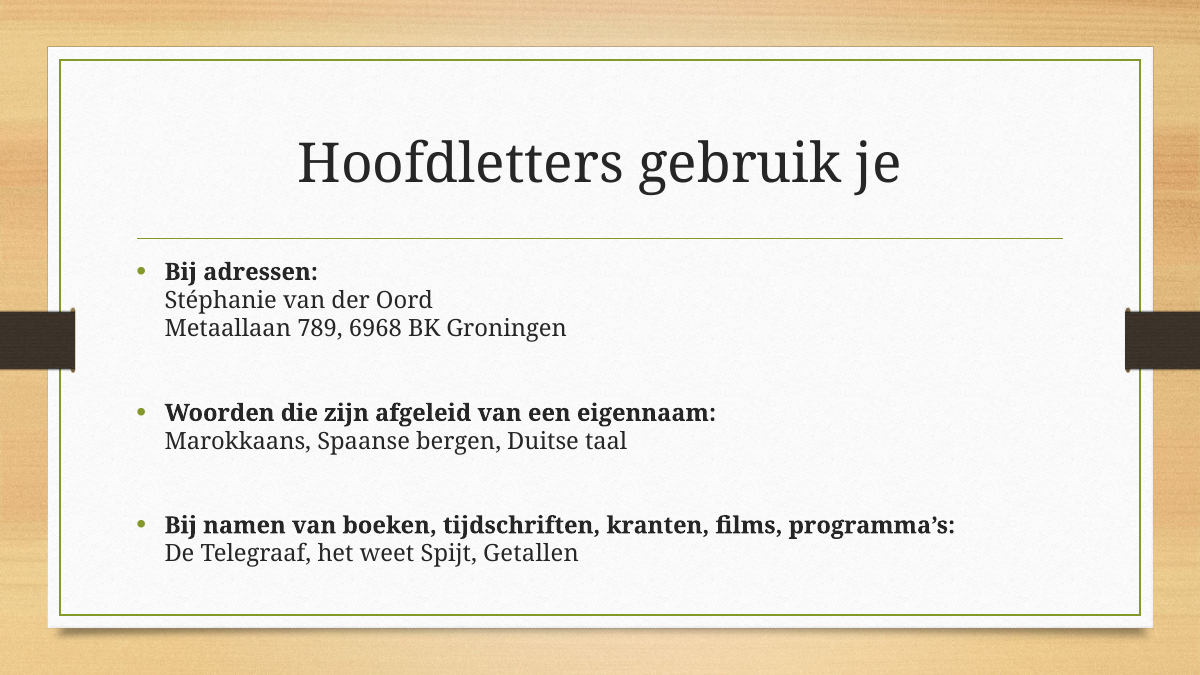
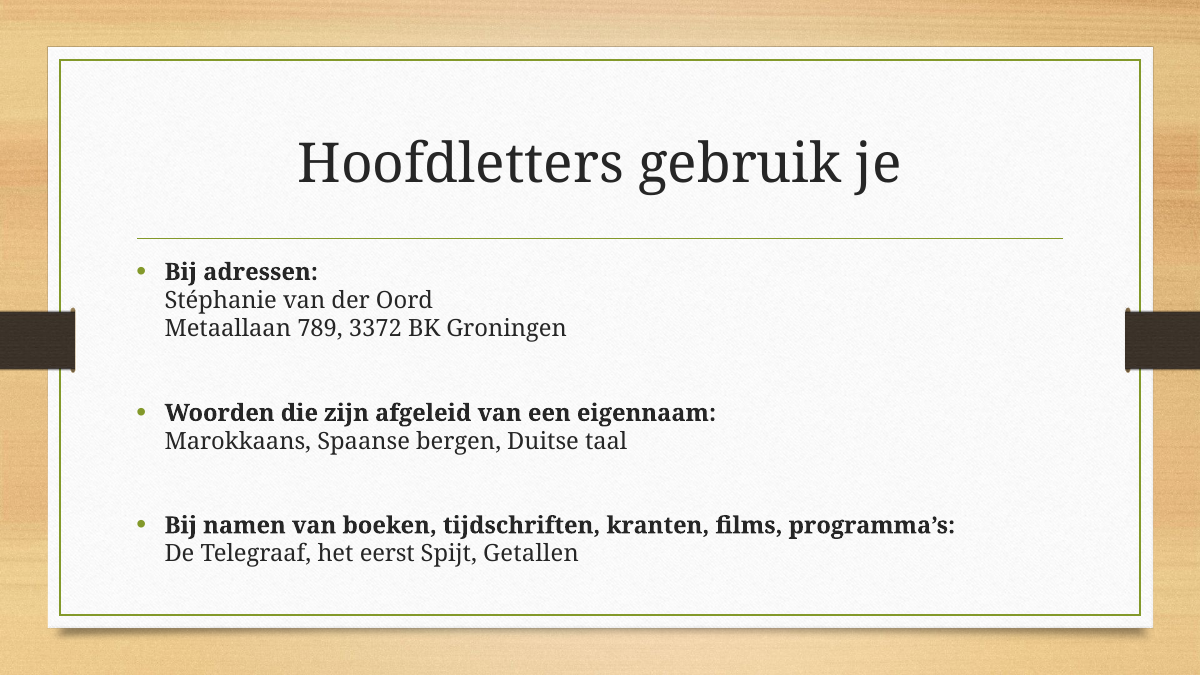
6968: 6968 -> 3372 (375, 329)
weet: weet -> eerst (387, 554)
